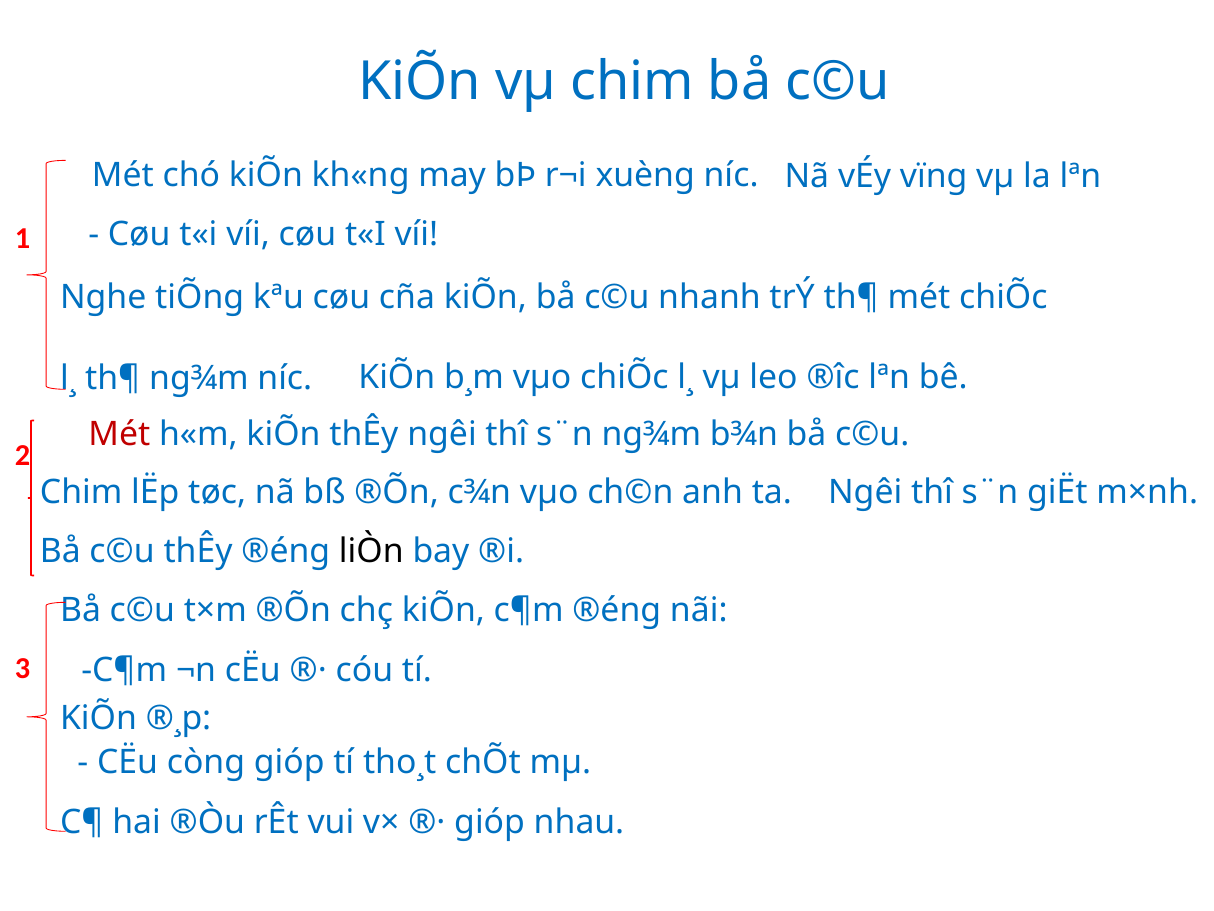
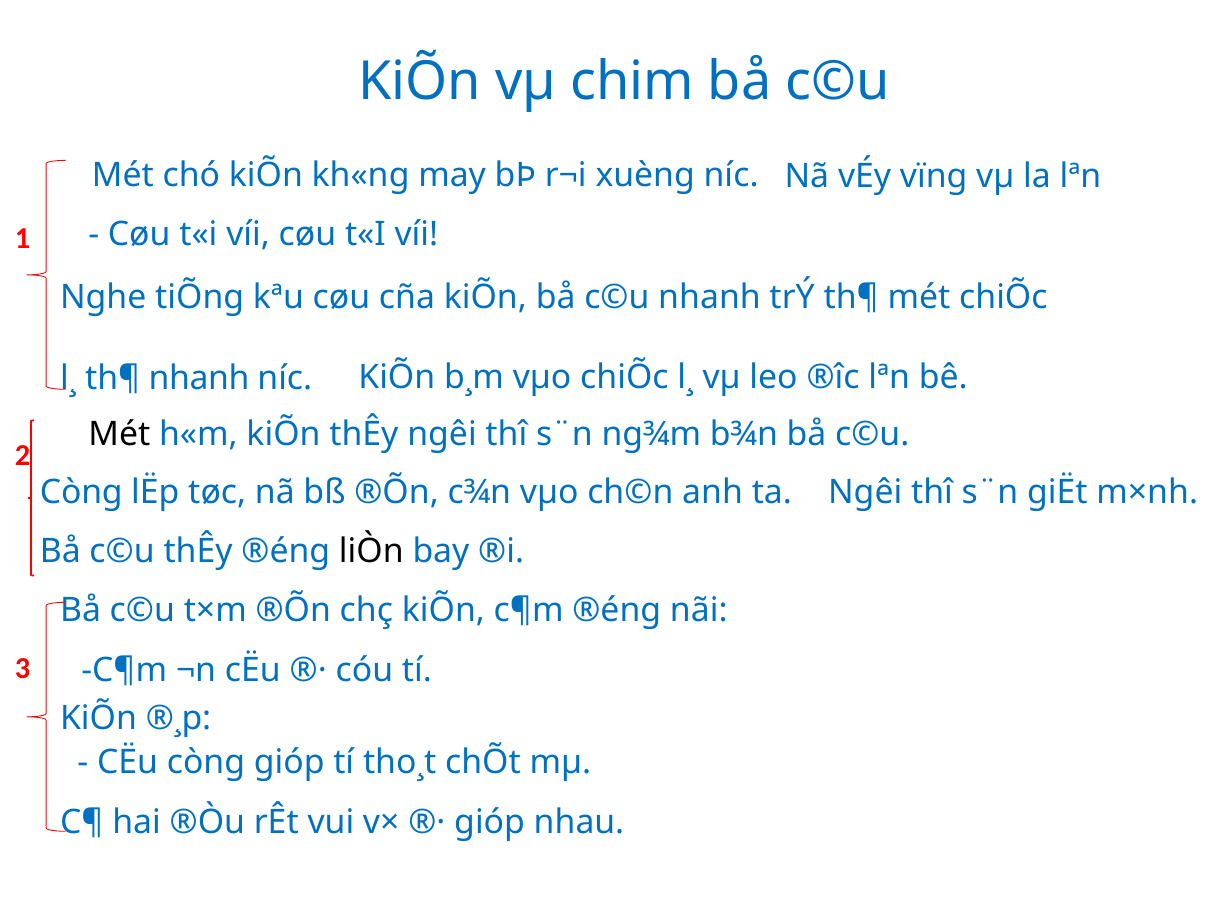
th¶ ng¾m: ng¾m -> nhanh (199, 378)
Mét colour: red -> black (119, 434)
Chim: Chim -> Còng (81, 492)
